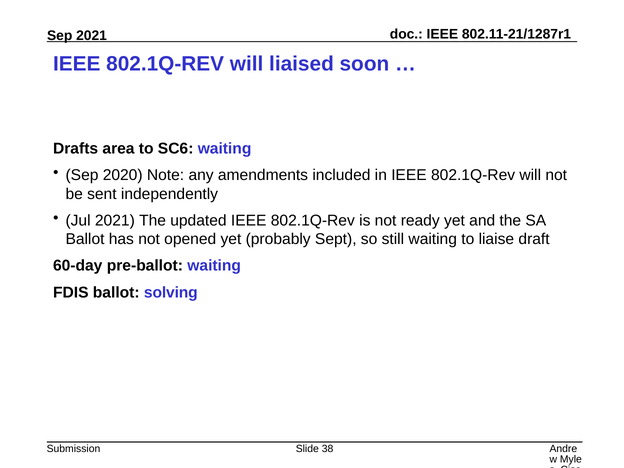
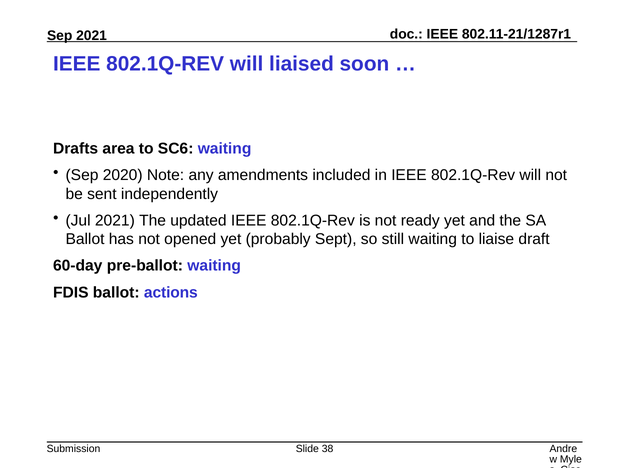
solving: solving -> actions (171, 292)
